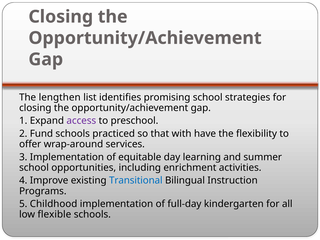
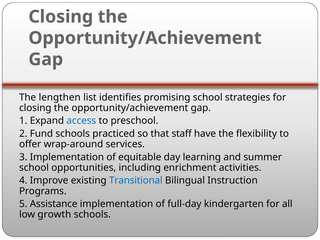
access colour: purple -> blue (81, 121)
with: with -> staff (182, 134)
Childhood: Childhood -> Assistance (54, 204)
flexible: flexible -> growth (54, 214)
